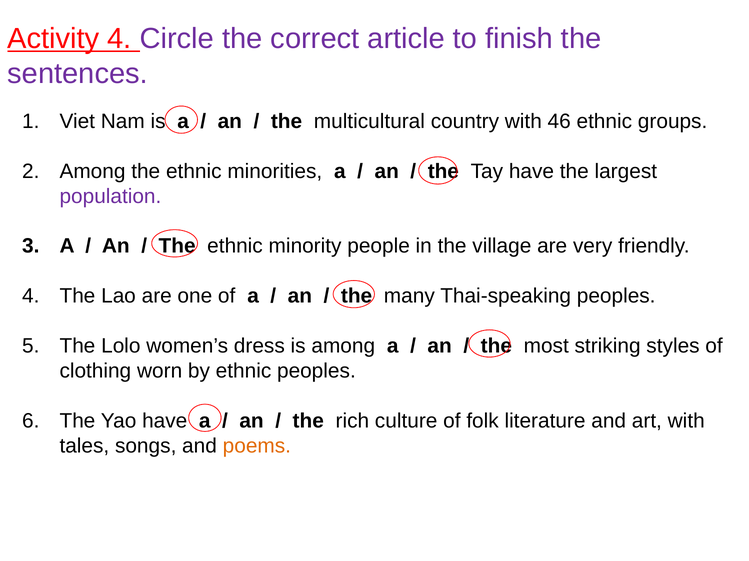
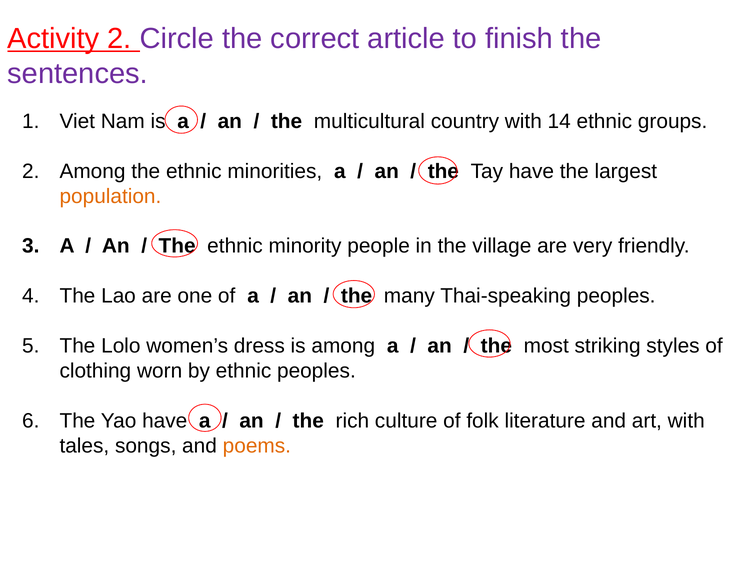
Activity 4: 4 -> 2 (119, 39)
46: 46 -> 14 (559, 122)
population colour: purple -> orange (110, 196)
